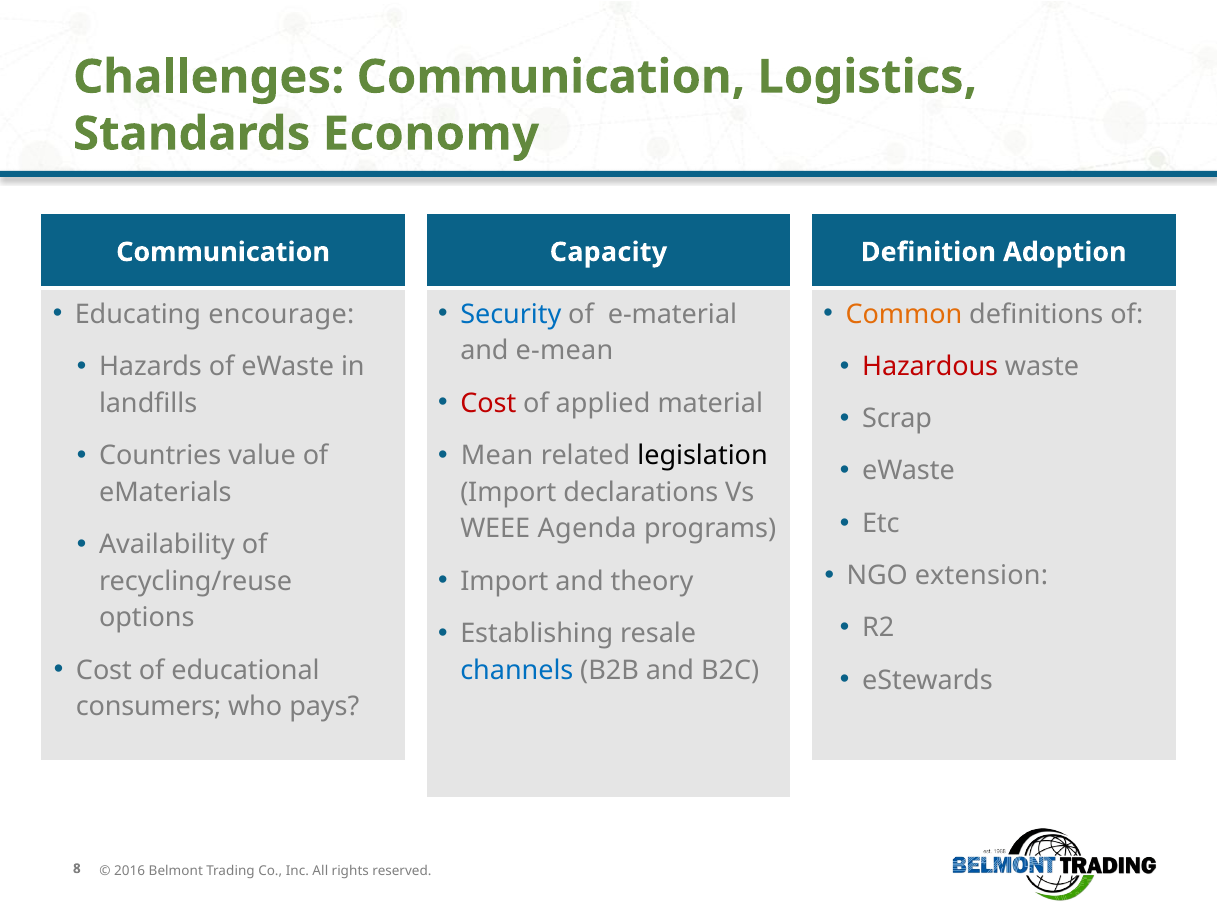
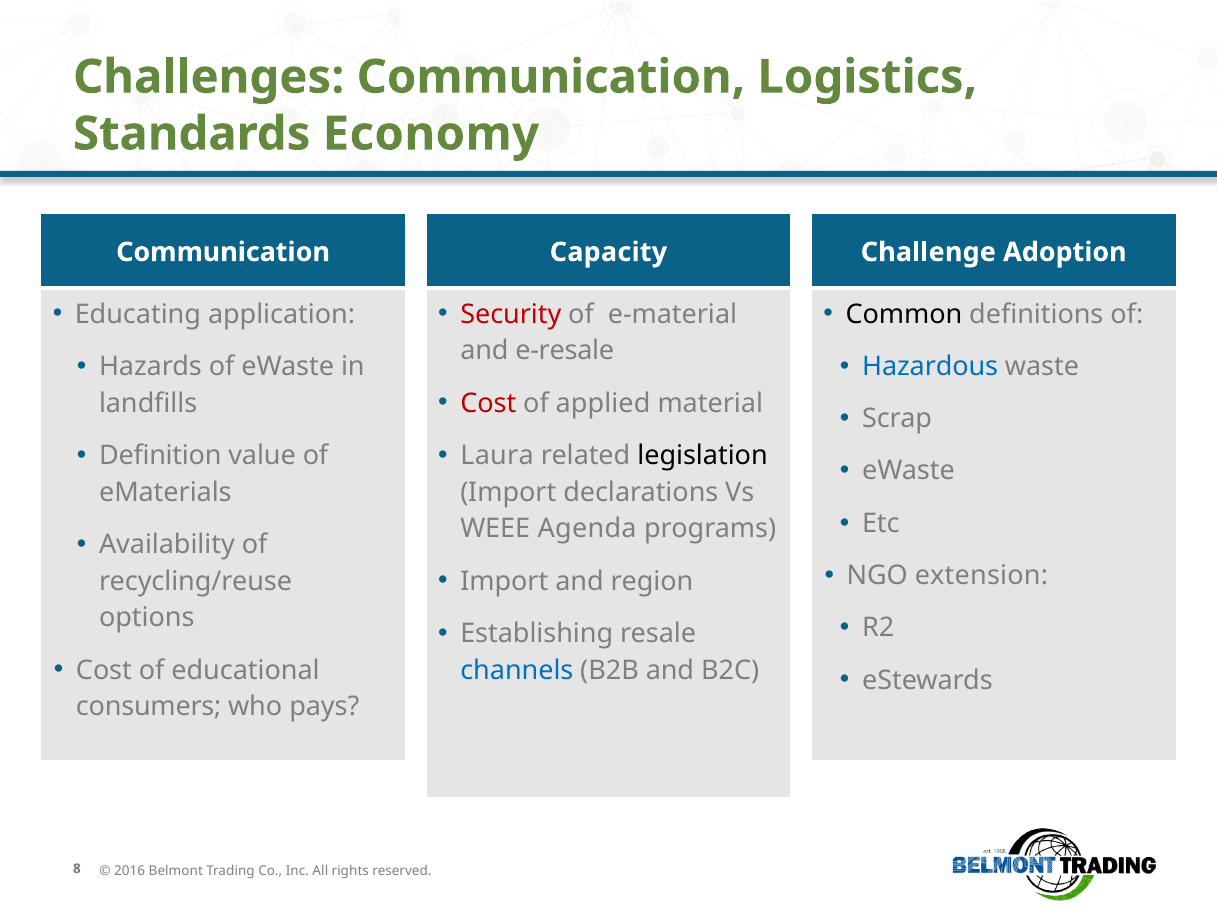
Definition: Definition -> Challenge (928, 252)
encourage: encourage -> application (282, 314)
Security colour: blue -> red (511, 314)
Common colour: orange -> black (904, 314)
e-mean: e-mean -> e-resale (565, 351)
Hazardous colour: red -> blue (930, 366)
Countries: Countries -> Definition (160, 455)
Mean: Mean -> Laura (497, 455)
theory: theory -> region (652, 581)
